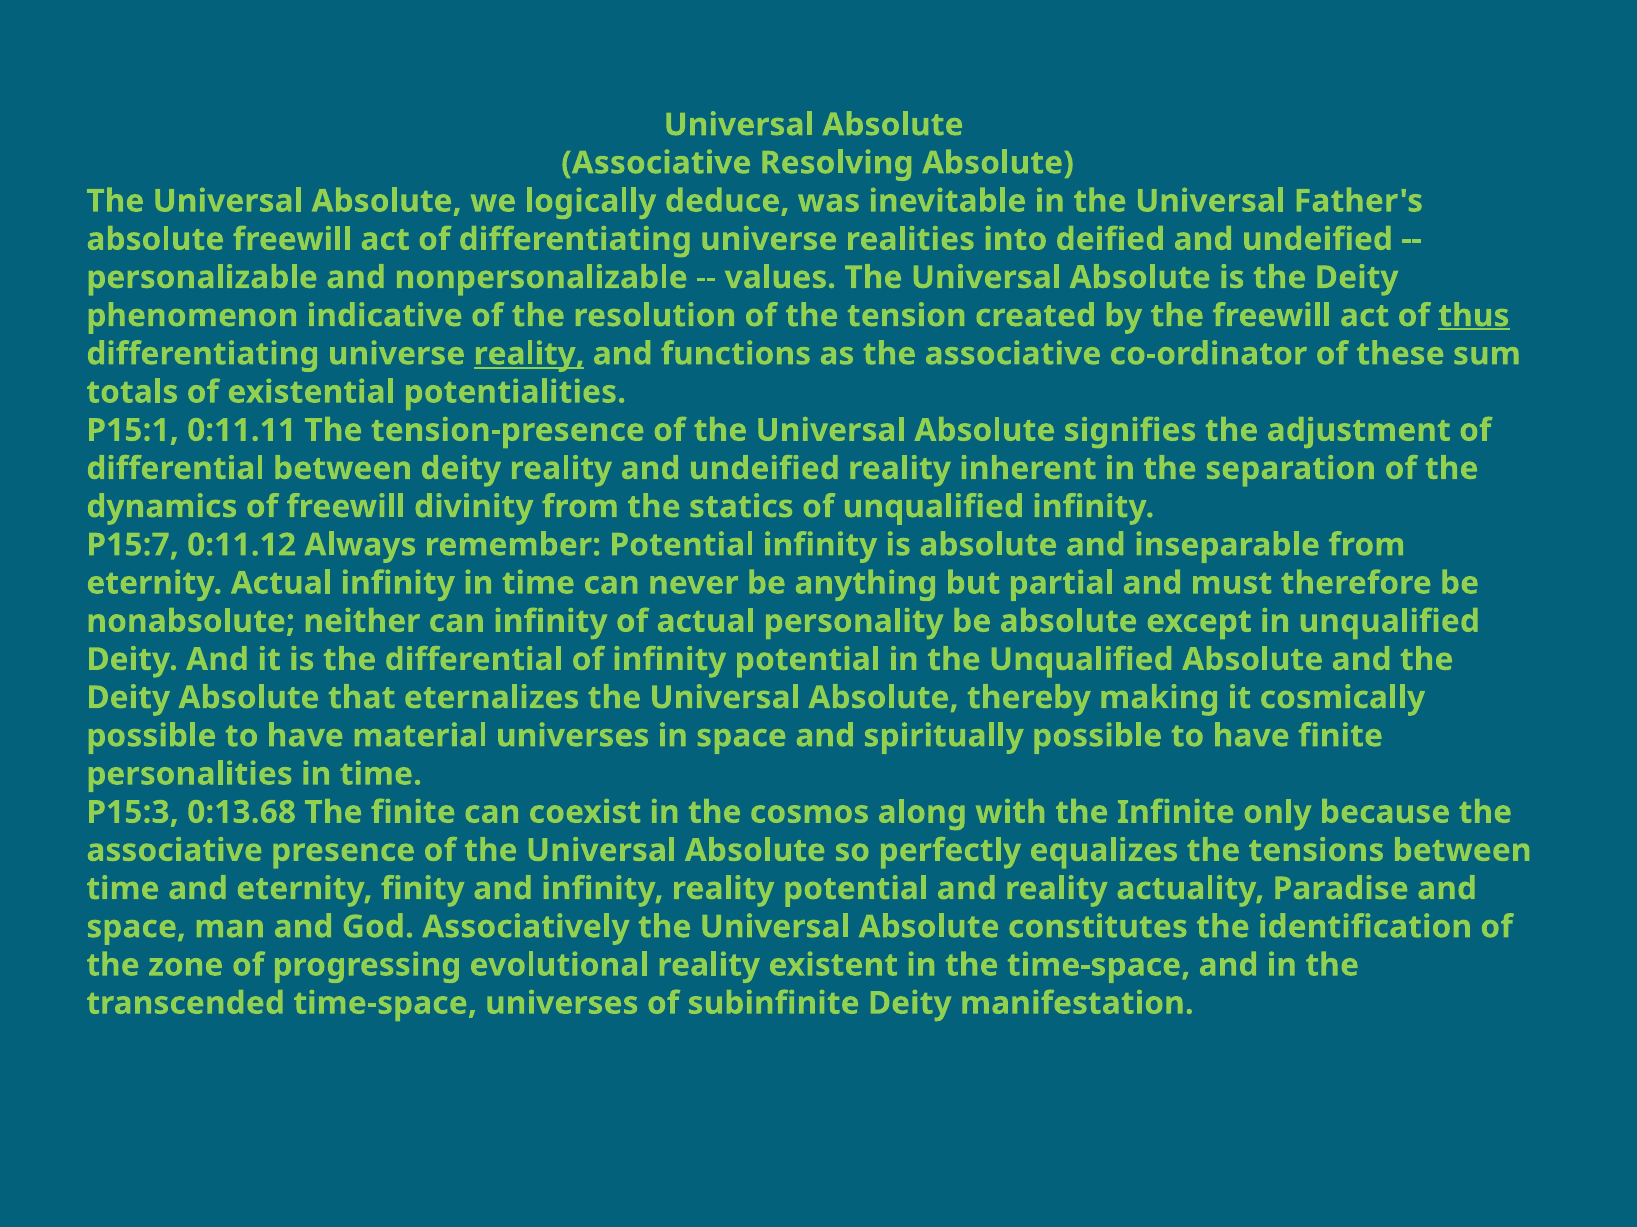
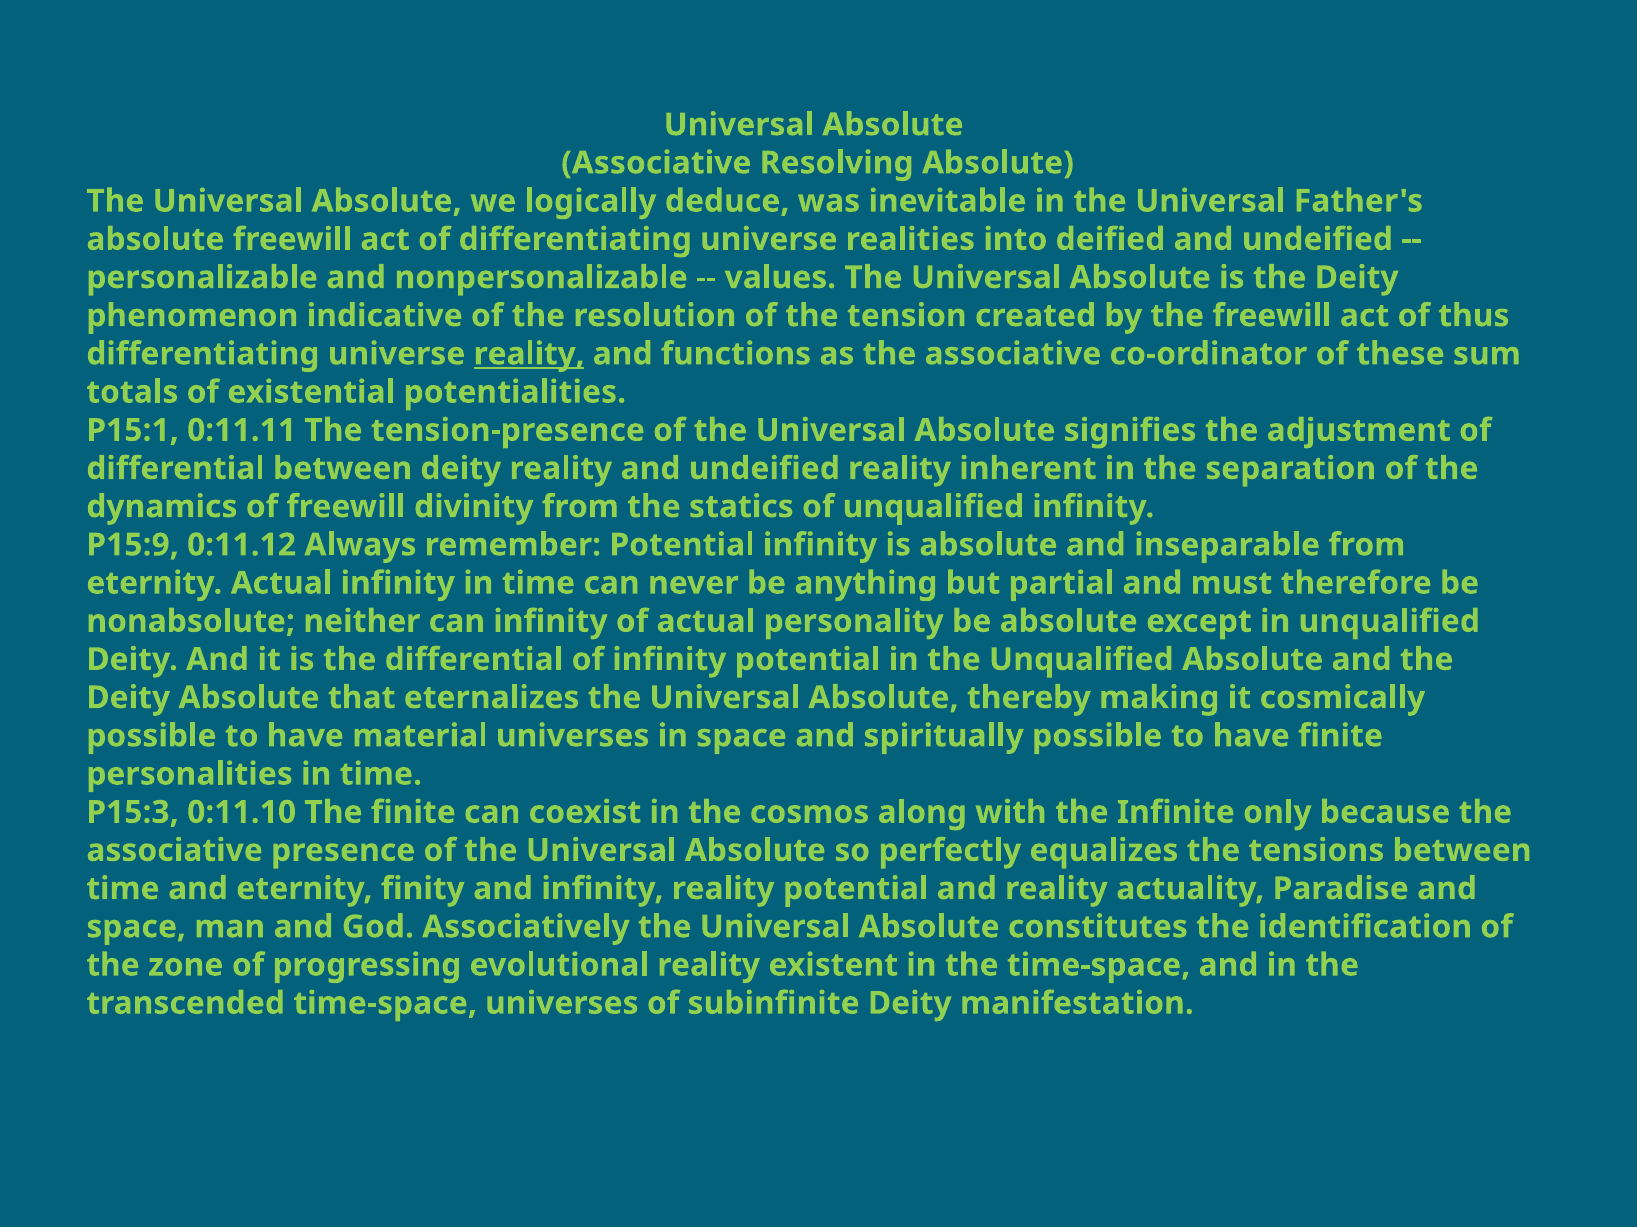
thus underline: present -> none (1474, 316)
P15:7: P15:7 -> P15:9 (133, 545)
0:13.68: 0:13.68 -> 0:11.10 (242, 813)
